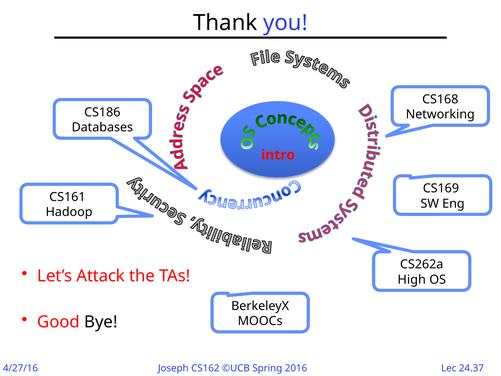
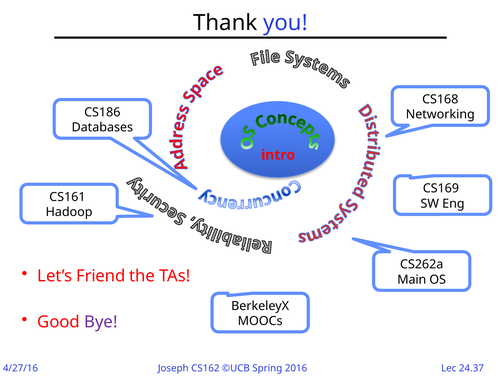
Attack: Attack -> Friend (101, 276)
High: High -> Main (412, 279)
Bye colour: black -> purple (101, 322)
